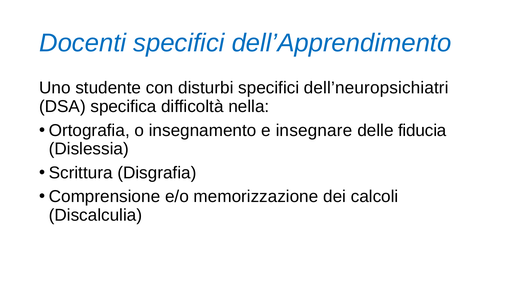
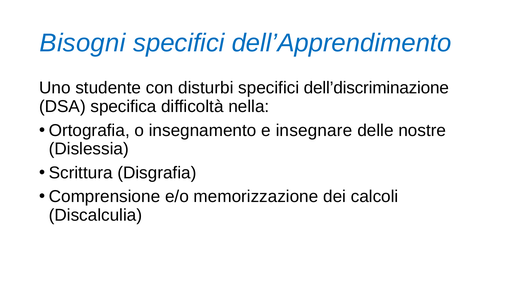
Docenti: Docenti -> Bisogni (83, 43)
dell’neuropsichiatri: dell’neuropsichiatri -> dell’discriminazione (376, 88)
fiducia: fiducia -> nostre (422, 130)
